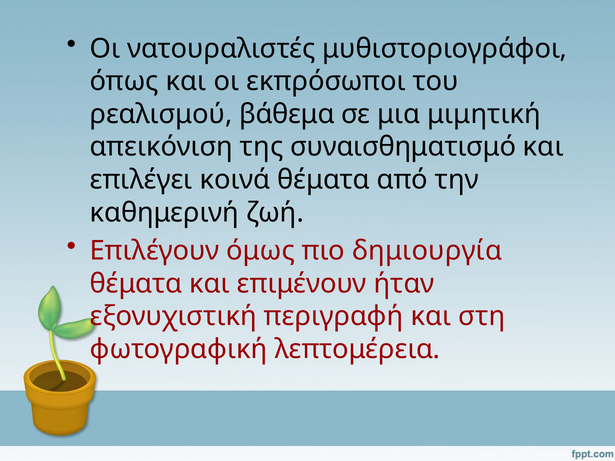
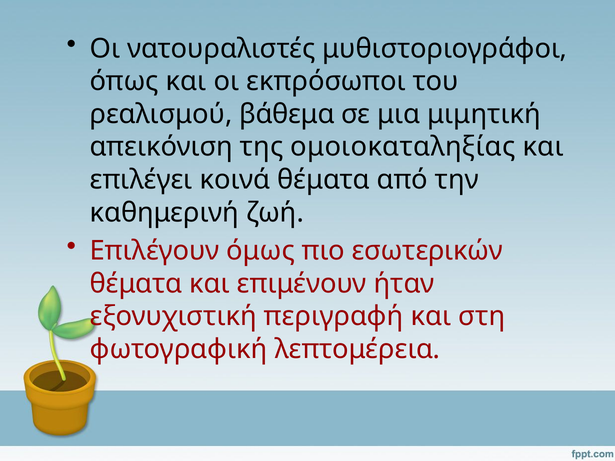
συναισθηματισμό: συναισθηματισμό -> ομοιοκαταληξίας (403, 147)
δημιουργία: δημιουργία -> εσωτερικών (427, 251)
